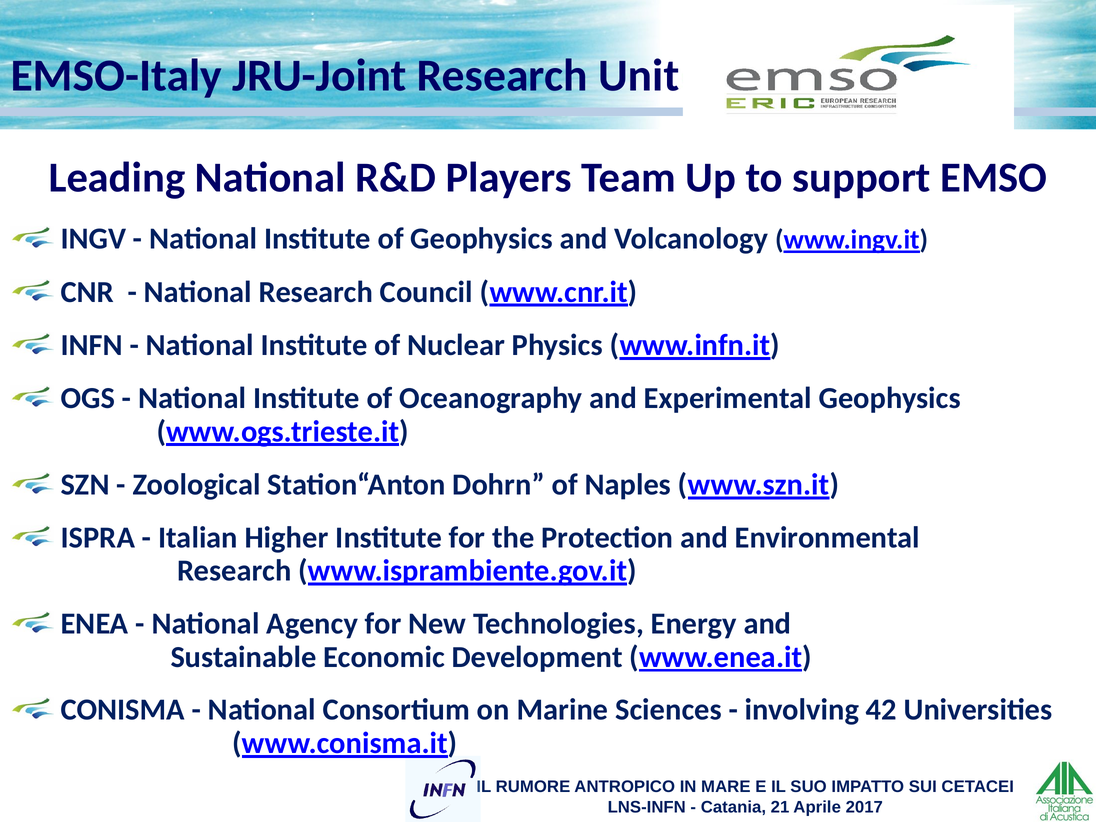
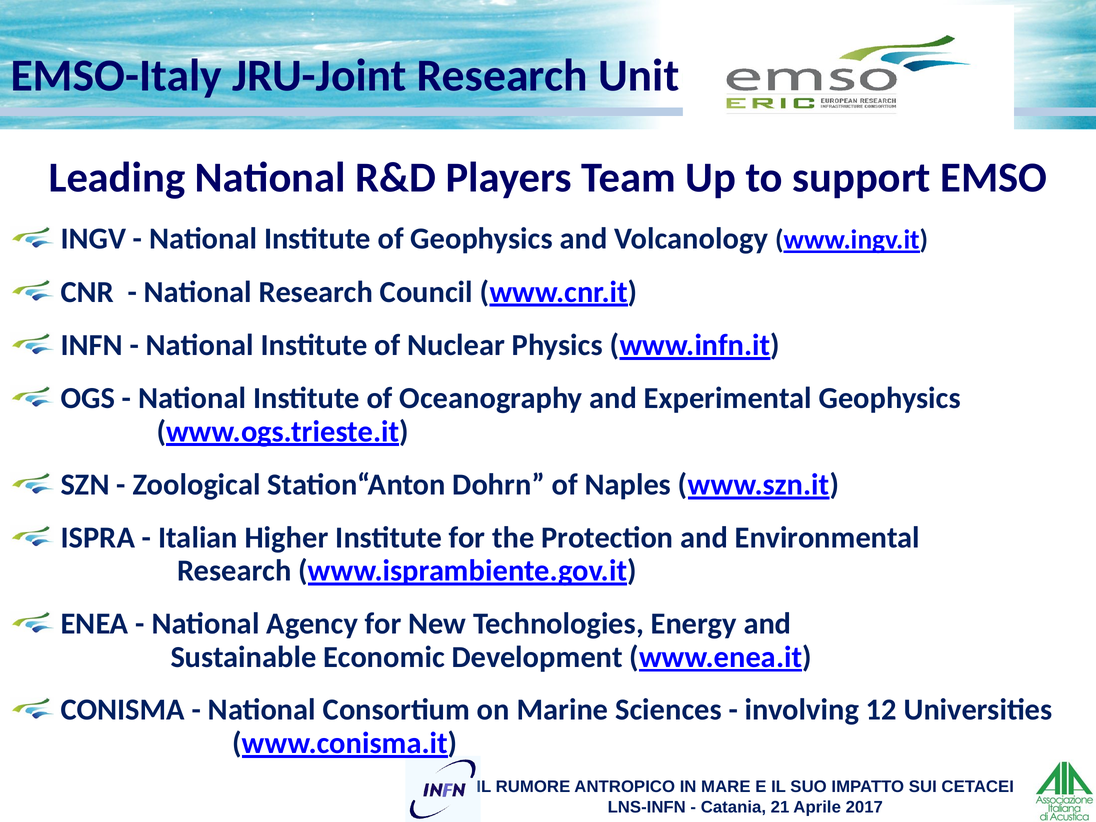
42: 42 -> 12 (881, 710)
